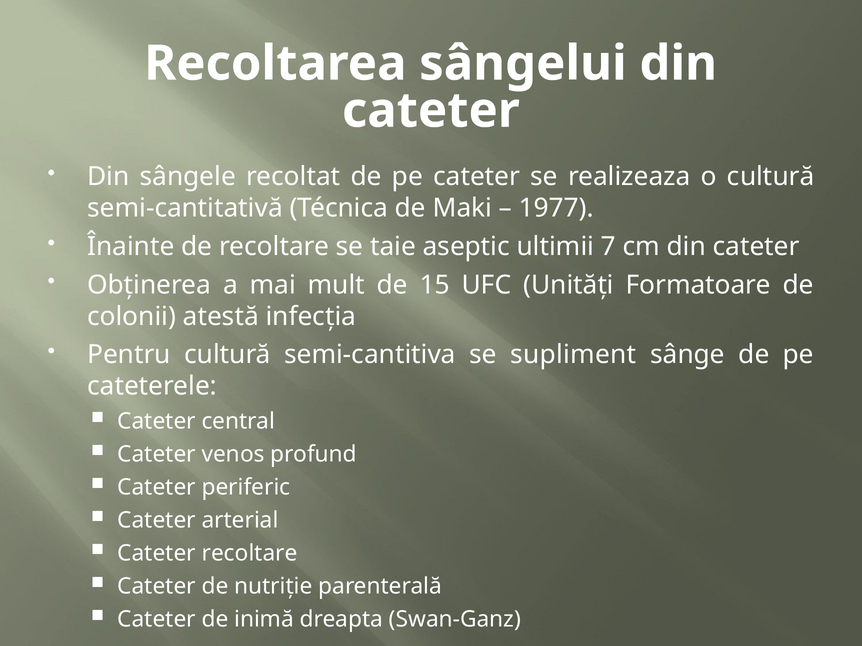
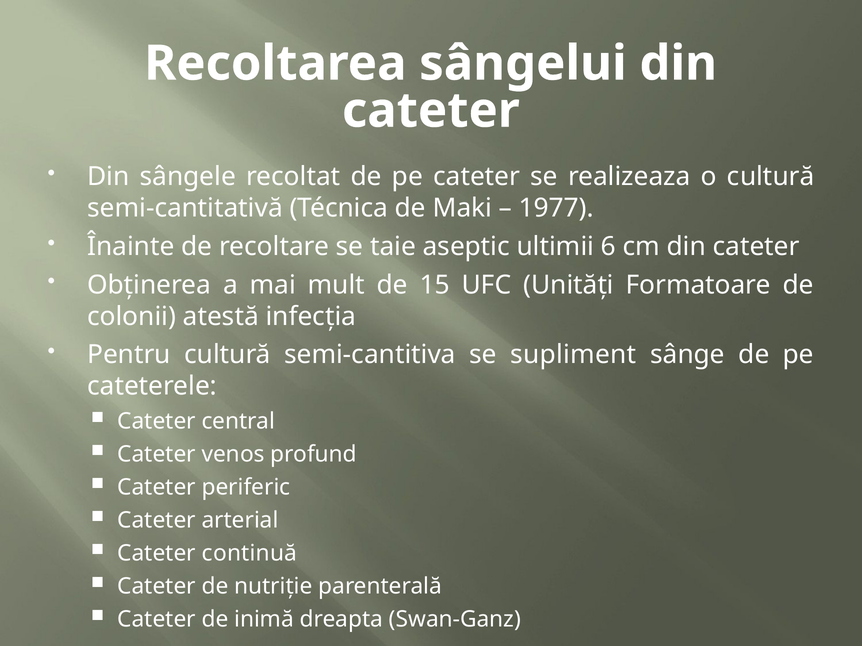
7: 7 -> 6 (608, 247)
Cateter recoltare: recoltare -> continuă (250, 554)
